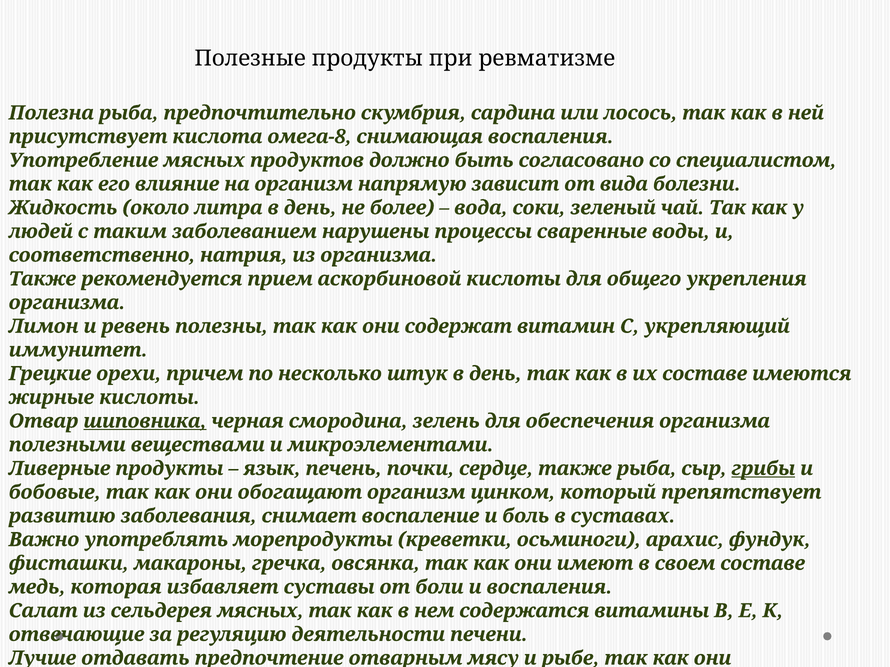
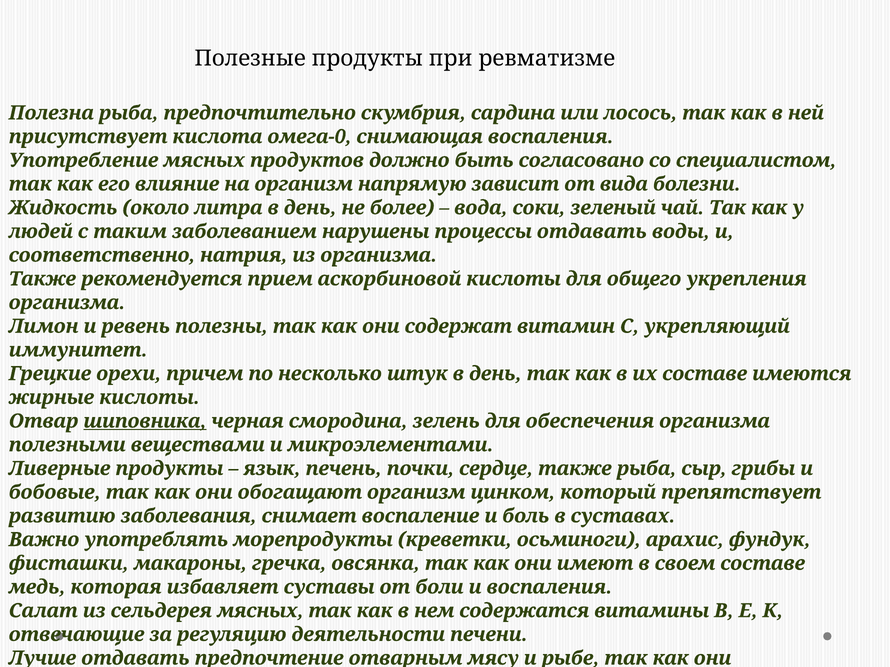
омега-8: омега-8 -> омега-0 (309, 137)
процессы сваренные: сваренные -> отдавать (592, 232)
грибы underline: present -> none (763, 469)
